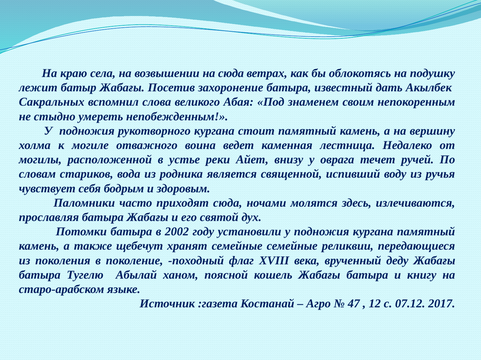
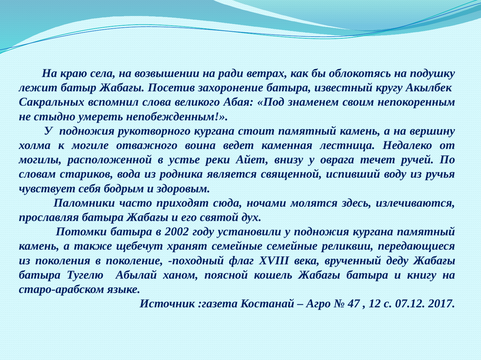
на сюда: сюда -> ради (231, 73)
дать: дать -> кругу (389, 88)
